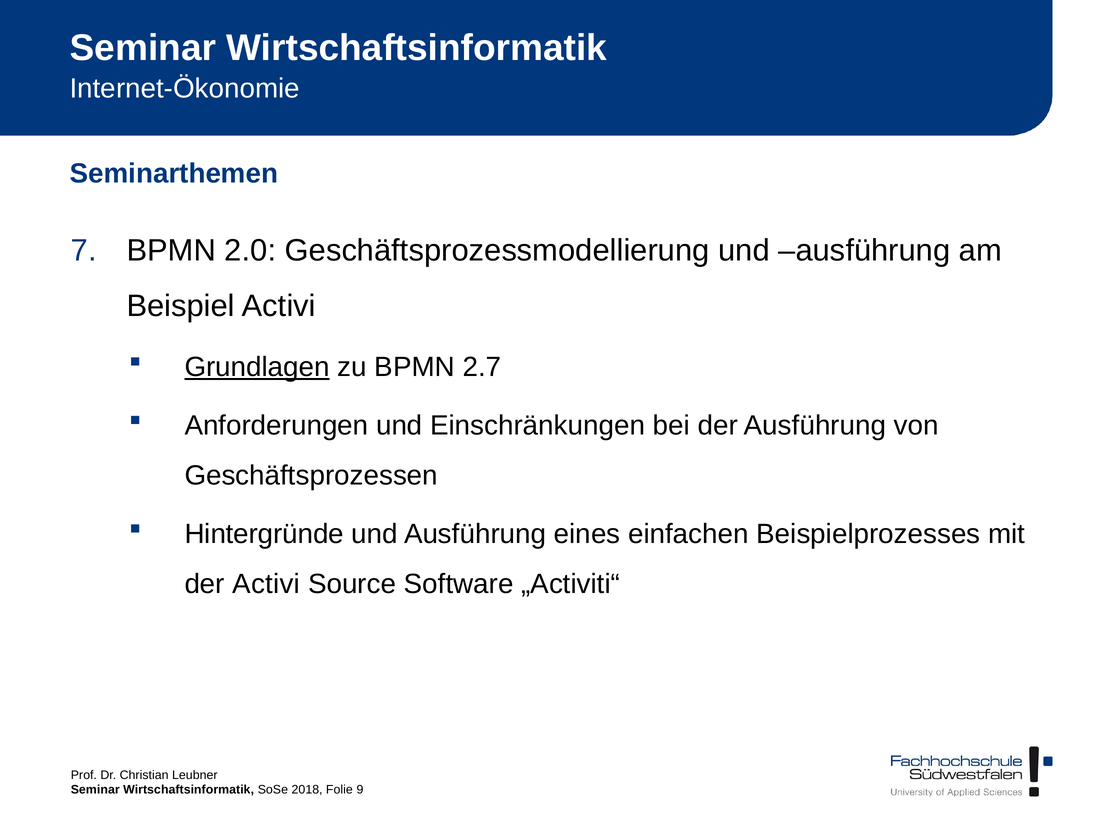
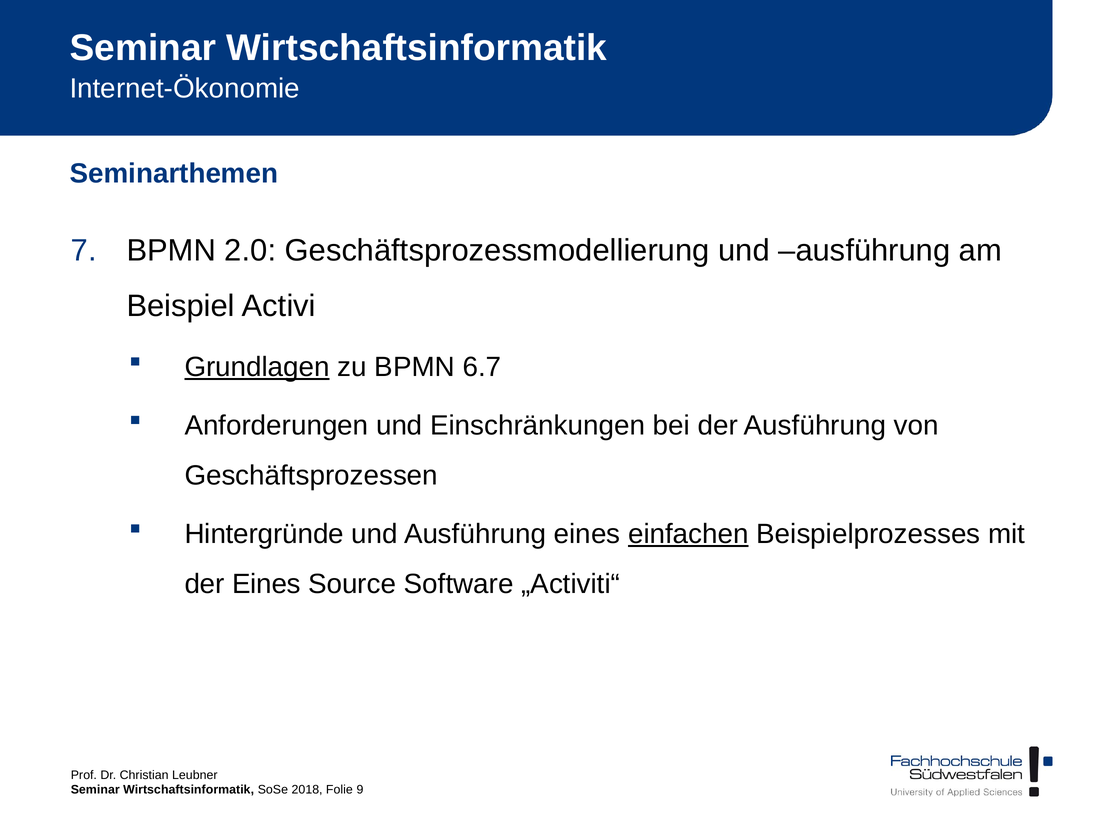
2.7: 2.7 -> 6.7 (482, 367)
einfachen underline: none -> present (688, 534)
der Activi: Activi -> Eines (266, 584)
